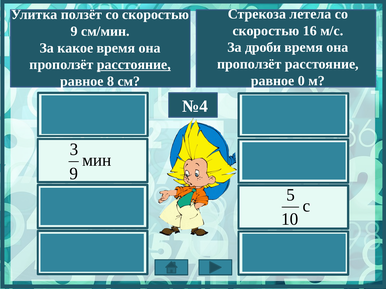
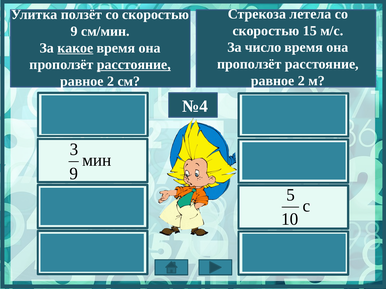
16: 16 -> 15 (310, 31)
дроби: дроби -> число (263, 47)
какое underline: none -> present (75, 48)
0: 0 -> 2 (301, 81)
8: 8 -> 2 (111, 81)
